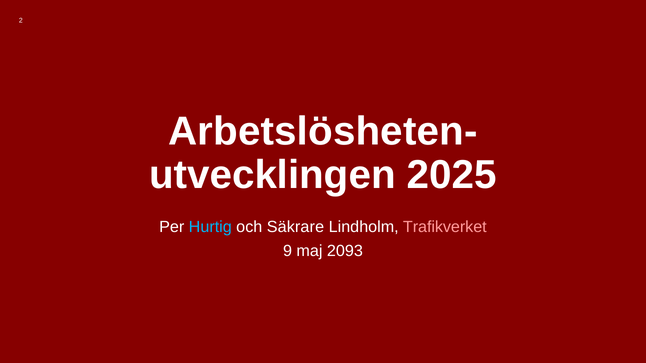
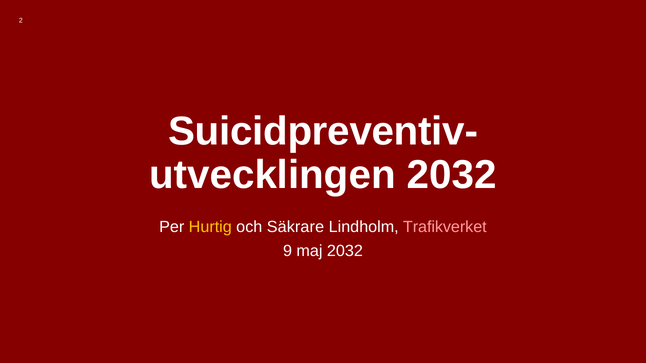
Arbetslösheten-: Arbetslösheten- -> Suicidpreventiv- (323, 131)
utvecklingen 2025: 2025 -> 2032 (452, 175)
Hurtig colour: light blue -> yellow (210, 227)
maj 2093: 2093 -> 2032 (345, 251)
